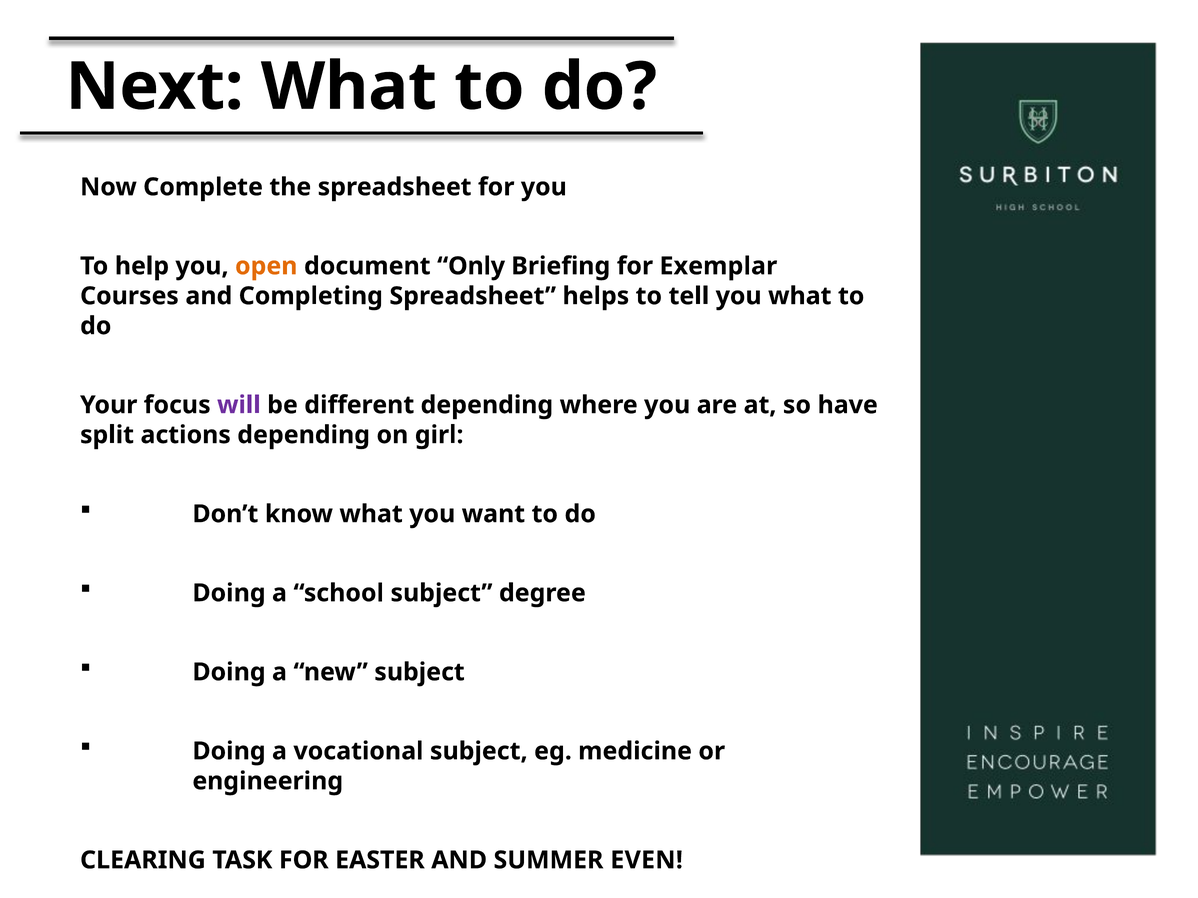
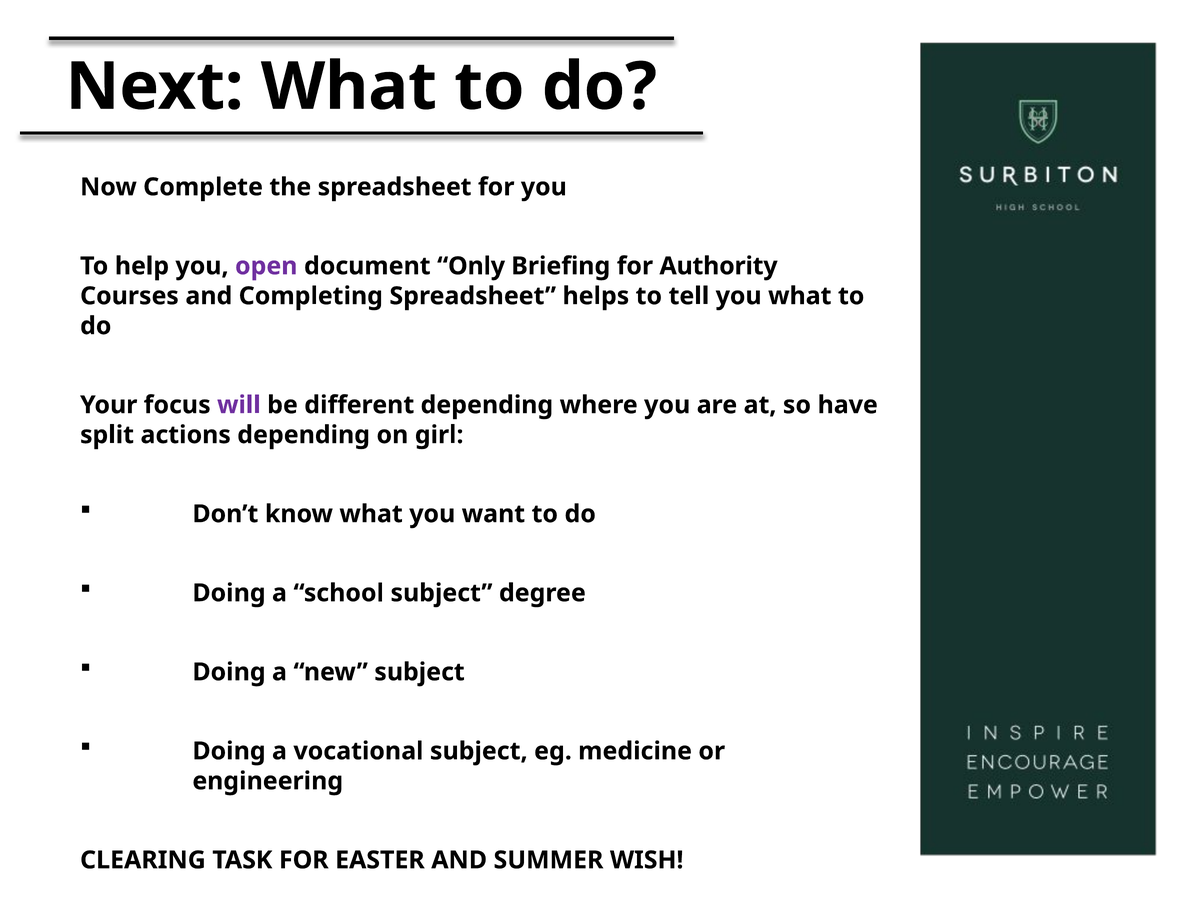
open colour: orange -> purple (266, 266)
Exemplar: Exemplar -> Authority (719, 266)
EVEN: EVEN -> WISH (647, 861)
